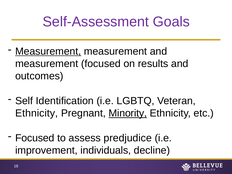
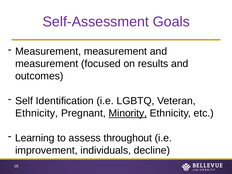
Measurement underline: present -> none (48, 51)
Focused: Focused -> Learning (35, 138)
predjudice: predjudice -> throughout (128, 138)
